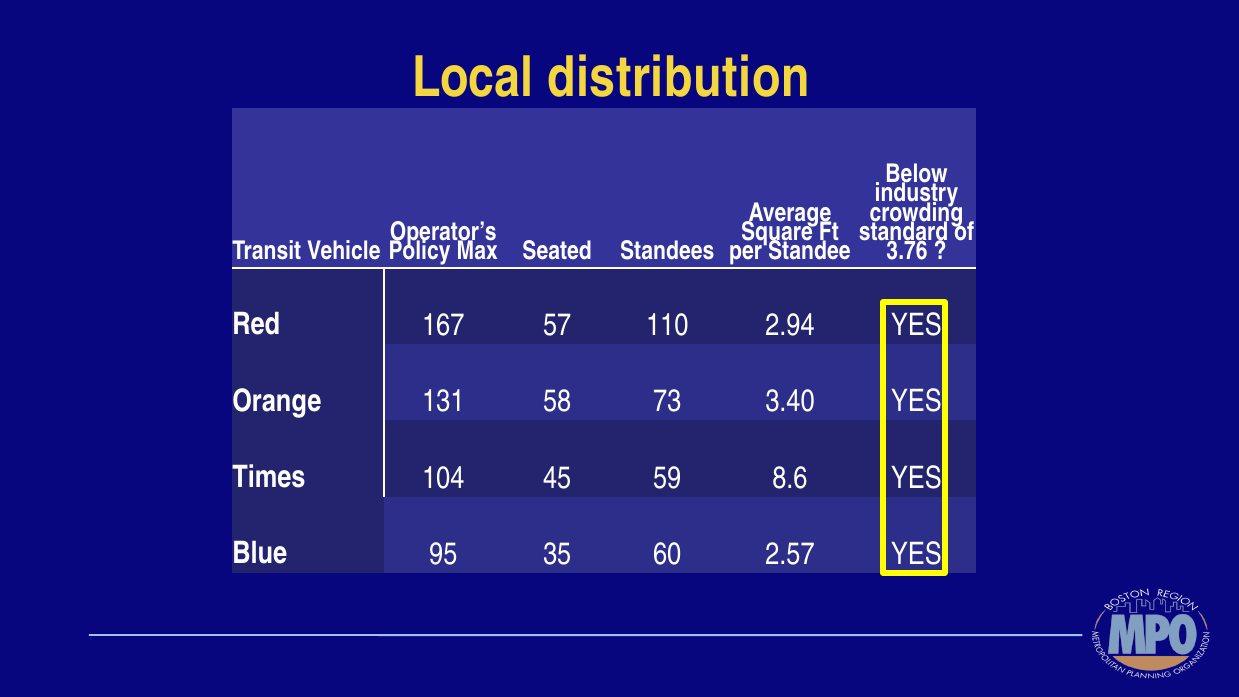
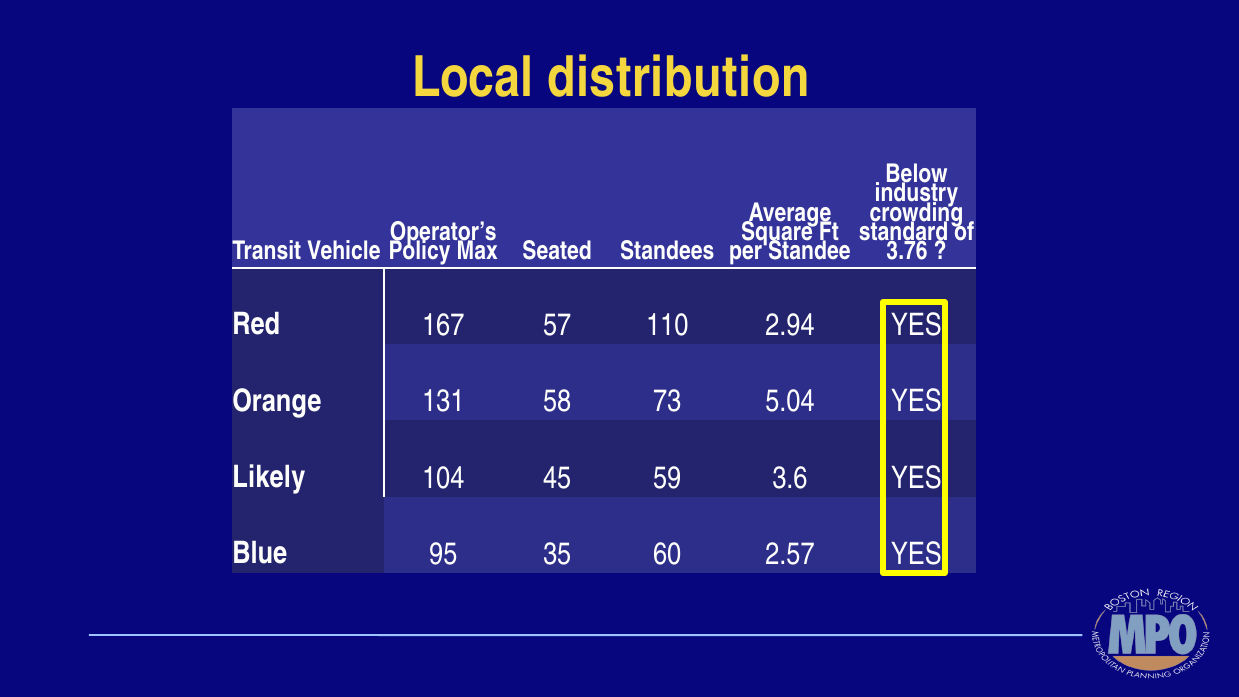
3.40: 3.40 -> 5.04 (790, 402)
Times: Times -> Likely (269, 477)
8.6: 8.6 -> 3.6 (790, 478)
